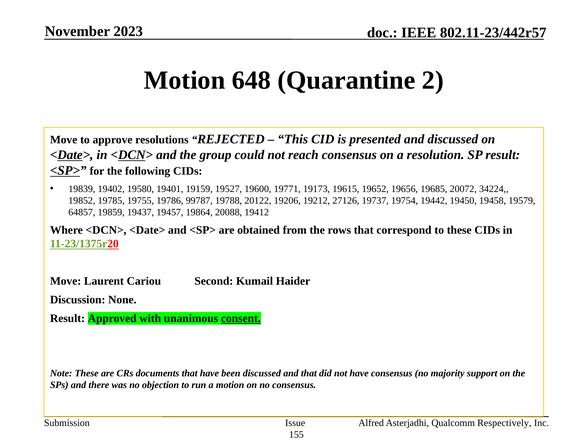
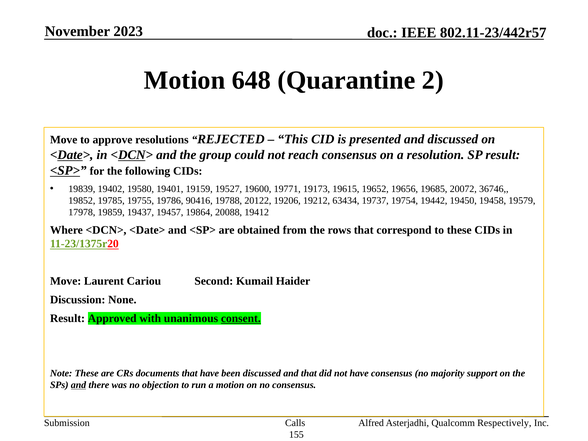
34224: 34224 -> 36746 (494, 189)
99787: 99787 -> 90416 (199, 201)
27126: 27126 -> 63434 (346, 201)
64857: 64857 -> 17978 (82, 212)
and underline: none -> present (78, 385)
Issue: Issue -> Calls (295, 423)
